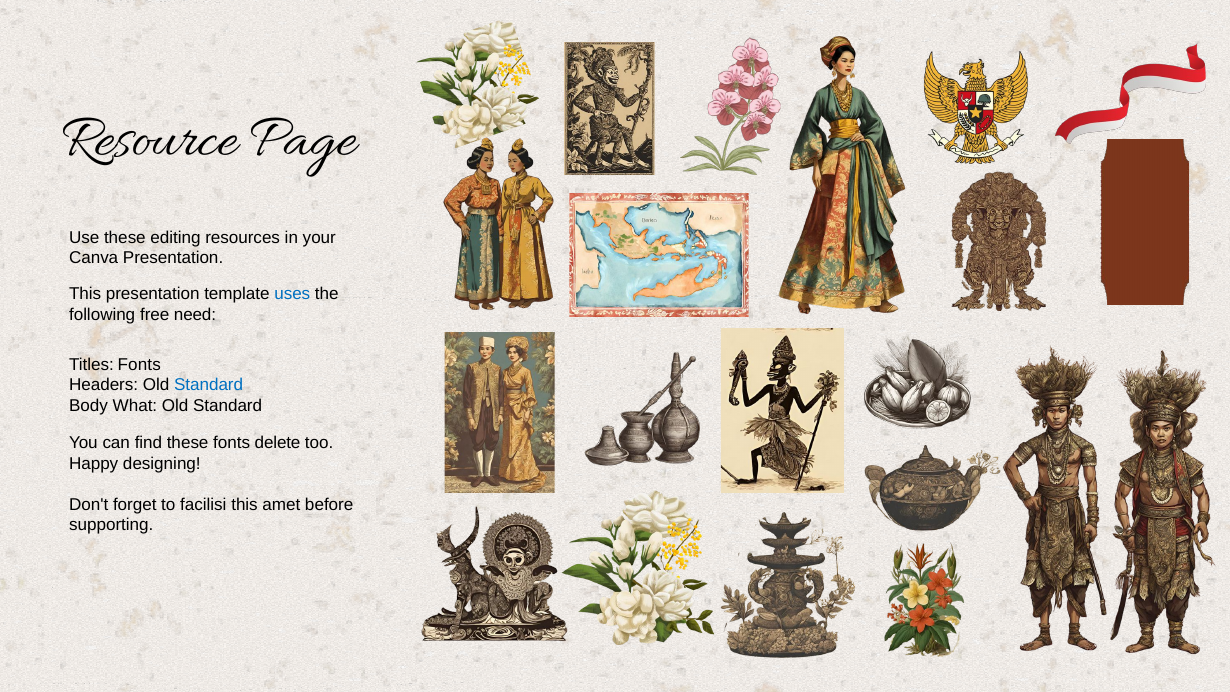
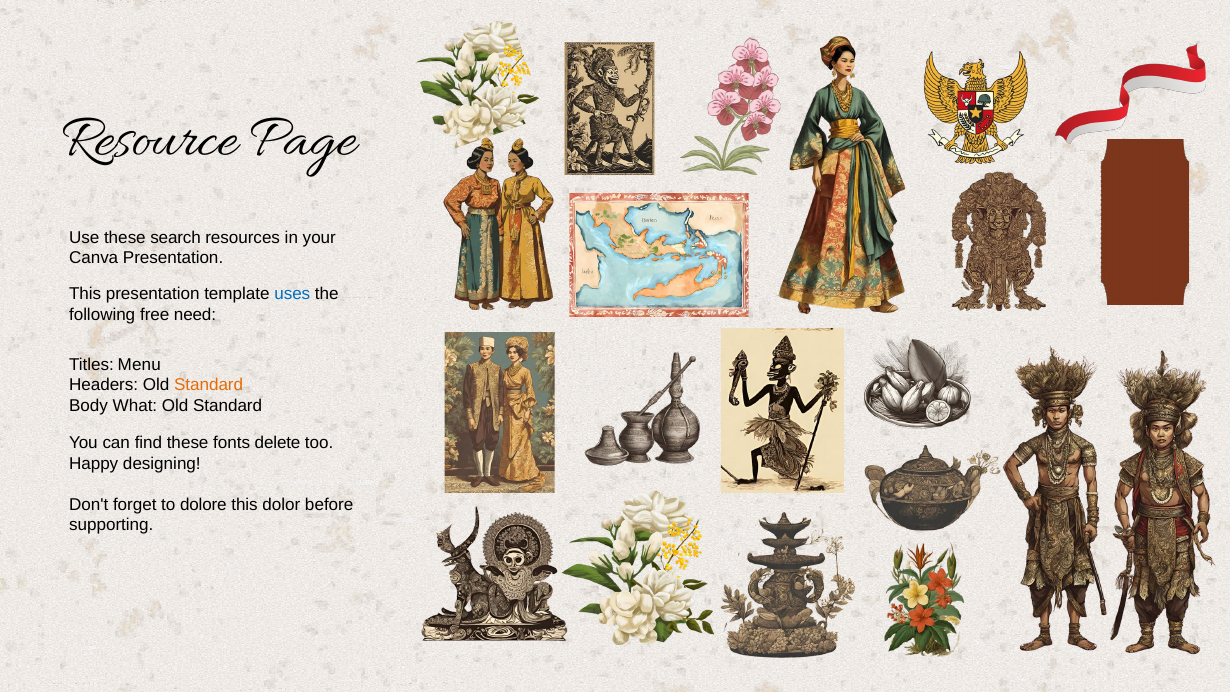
editing: editing -> search (176, 238)
Titles Fonts: Fonts -> Menu (139, 365)
Standard colour: blue -> orange (209, 385)
facilisi: facilisi -> dolore (203, 505)
amet: amet -> dolor (281, 505)
